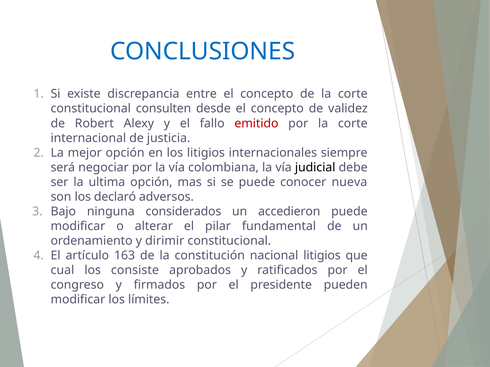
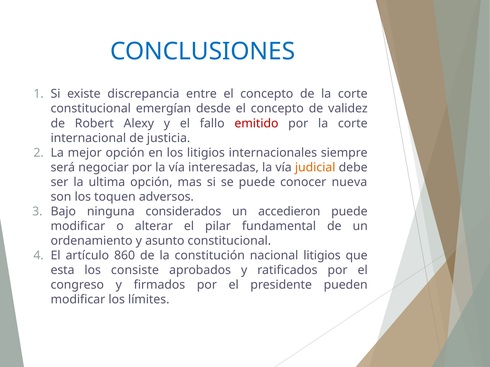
consulten: consulten -> emergían (163, 109)
colombiana: colombiana -> interesadas (223, 168)
judicial colour: black -> orange (315, 168)
declaró: declaró -> toquen (115, 197)
dirimir: dirimir -> asunto (165, 241)
163: 163 -> 860 (125, 256)
cual: cual -> esta (63, 270)
